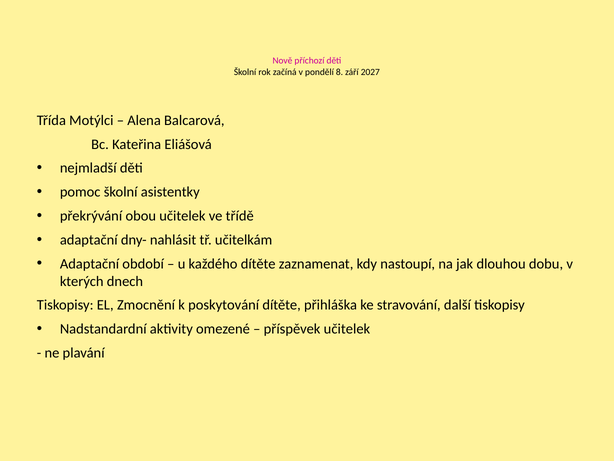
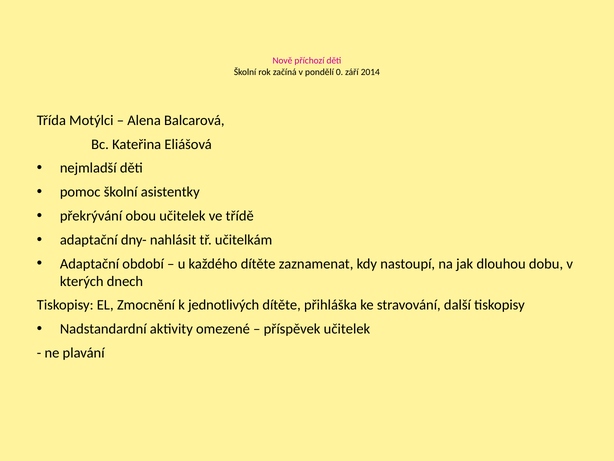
8: 8 -> 0 (340, 72)
2027: 2027 -> 2014 (370, 72)
poskytování: poskytování -> jednotlivých (224, 305)
